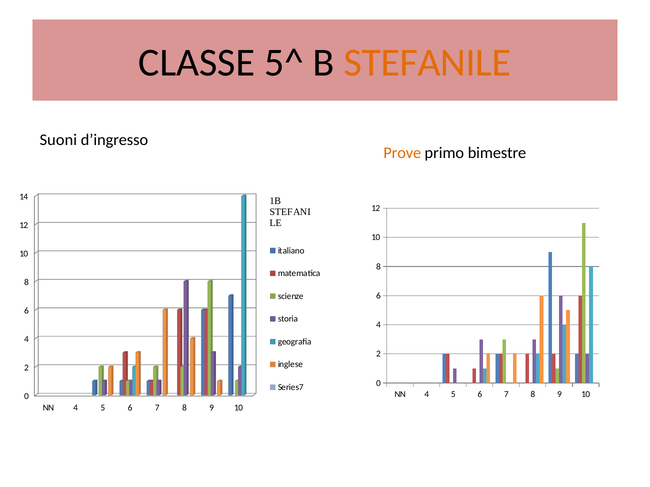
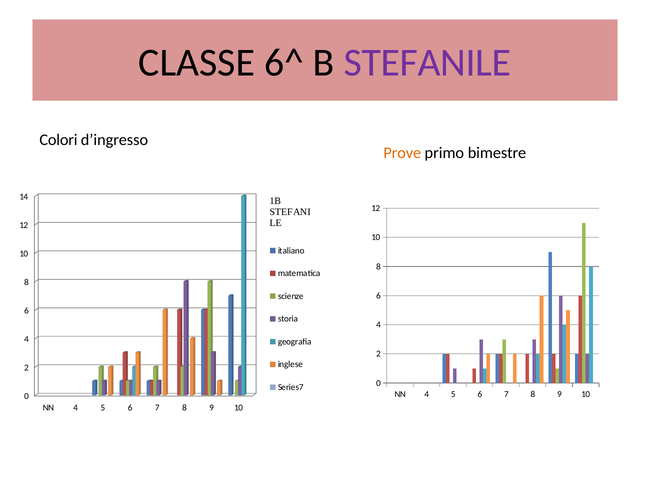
5^: 5^ -> 6^ (284, 63)
STEFANILE colour: orange -> purple (427, 63)
Suoni: Suoni -> Colori (58, 140)
